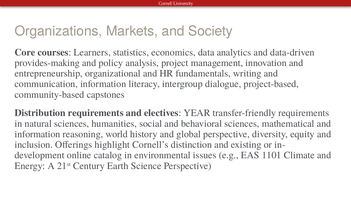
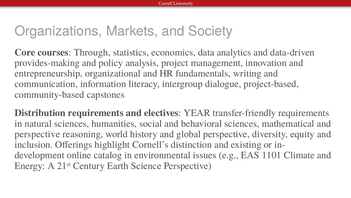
Learners: Learners -> Through (92, 52)
information: information -> perspective (37, 134)
